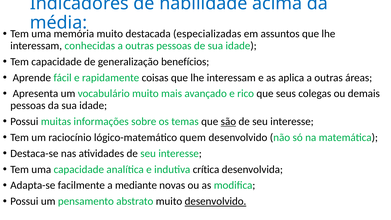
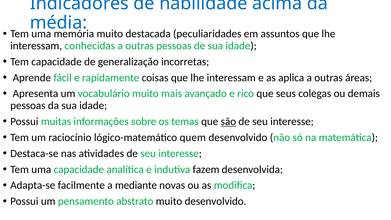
especializadas: especializadas -> peculiaridades (207, 34)
benefícios: benefícios -> incorretas (185, 62)
crítica: crítica -> fazem (206, 169)
desenvolvido underline: present -> none (215, 201)
